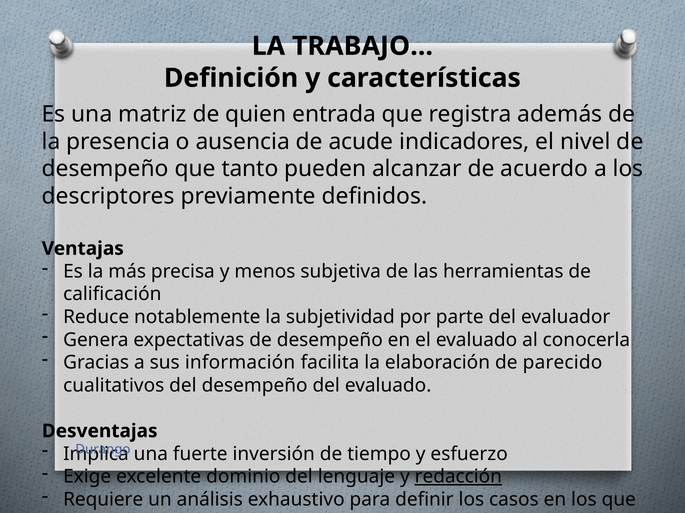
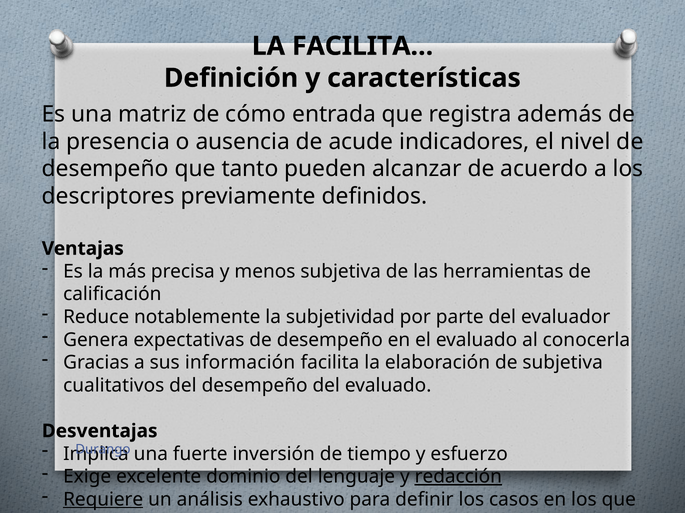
TRABAJO…: TRABAJO… -> FACILITA… (363, 46)
quien: quien -> cómo (256, 114)
de parecido: parecido -> subjetiva (563, 363)
Requiere underline: none -> present (103, 500)
